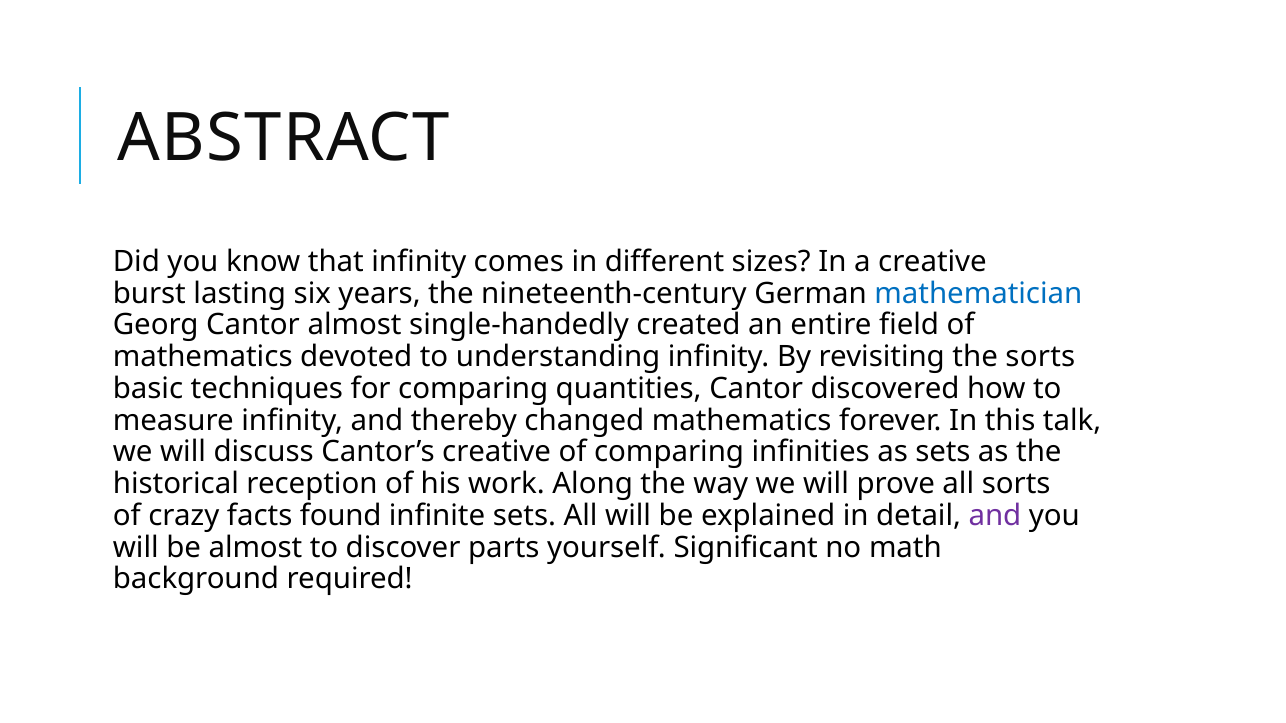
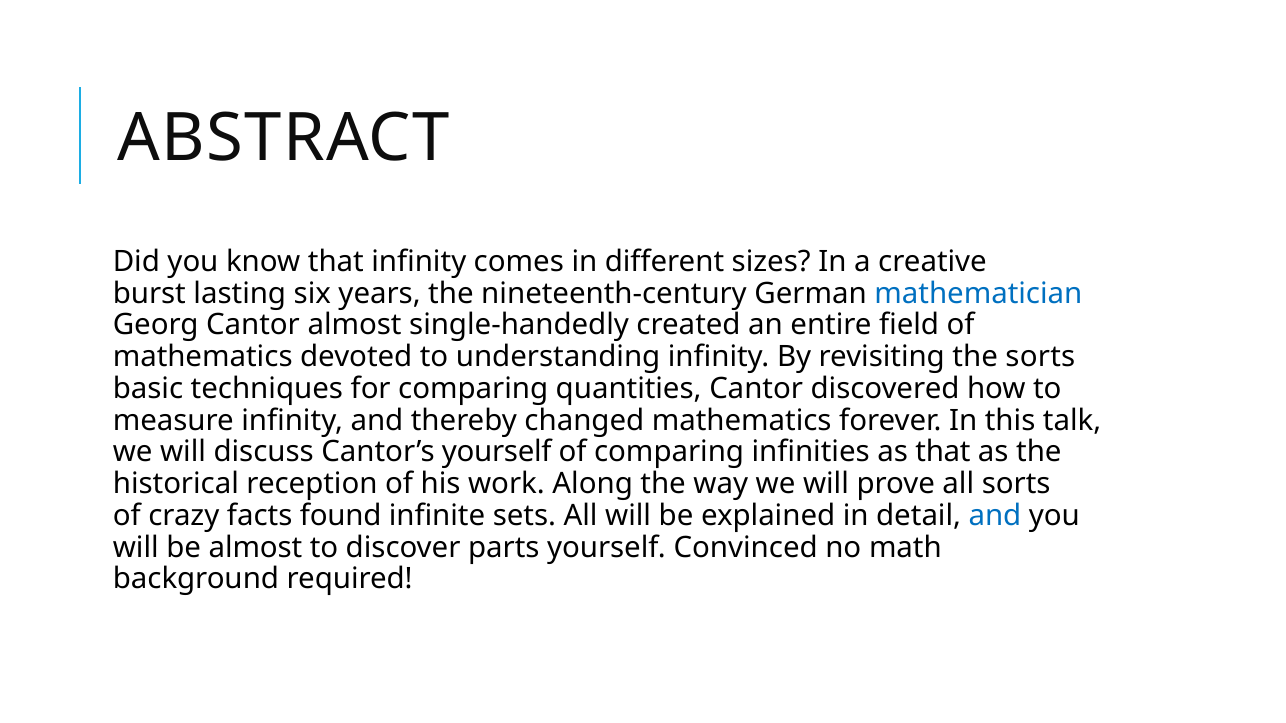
Cantor’s creative: creative -> yourself (497, 452)
as sets: sets -> that (943, 452)
and colour: purple -> blue (995, 516)
Significant: Significant -> Convinced (746, 548)
